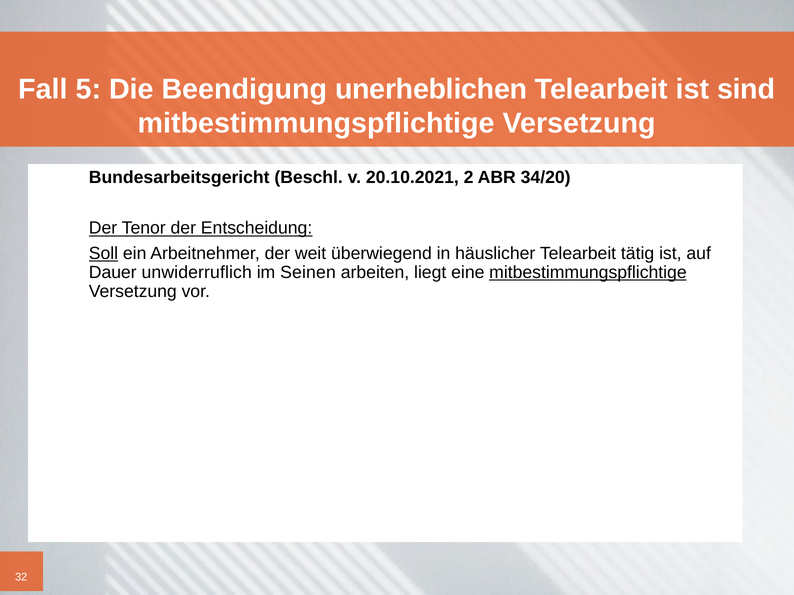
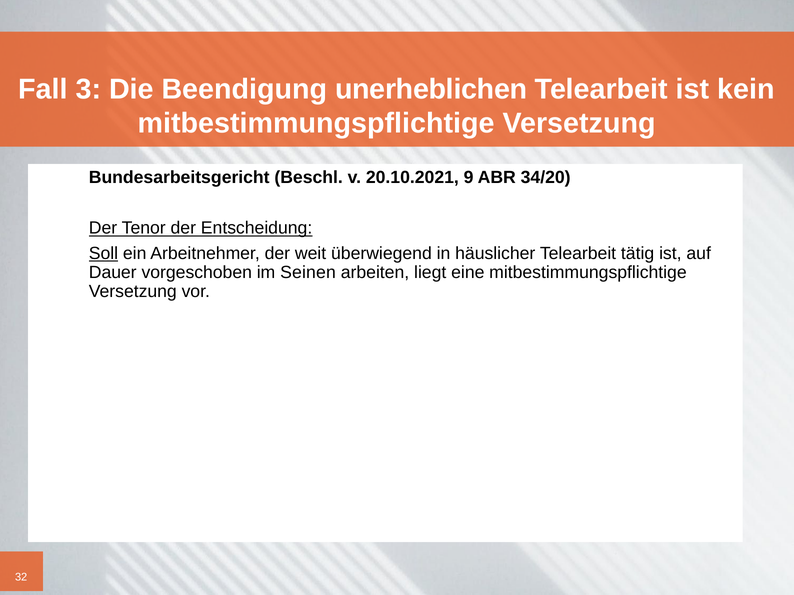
5: 5 -> 3 (88, 89)
sind: sind -> kein (746, 89)
2: 2 -> 9 (469, 177)
unwiderruflich: unwiderruflich -> vorgeschoben (197, 273)
mitbestimmungspflichtige underline: present -> none (588, 273)
